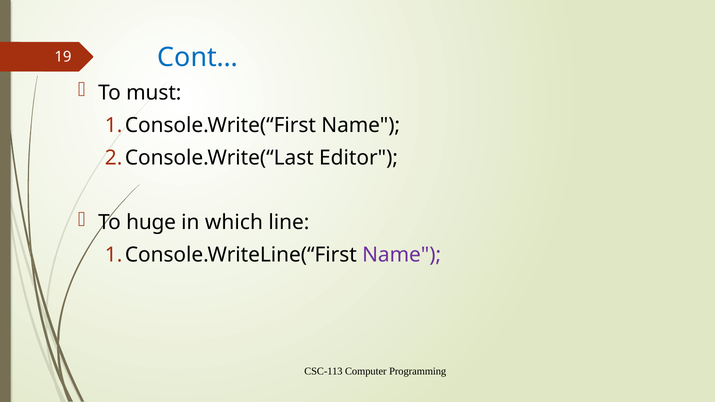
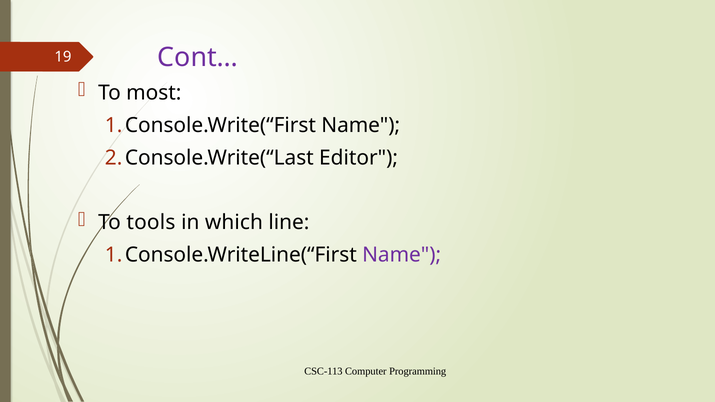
Cont… colour: blue -> purple (198, 57)
must: must -> most (154, 93)
huge: huge -> tools (151, 223)
